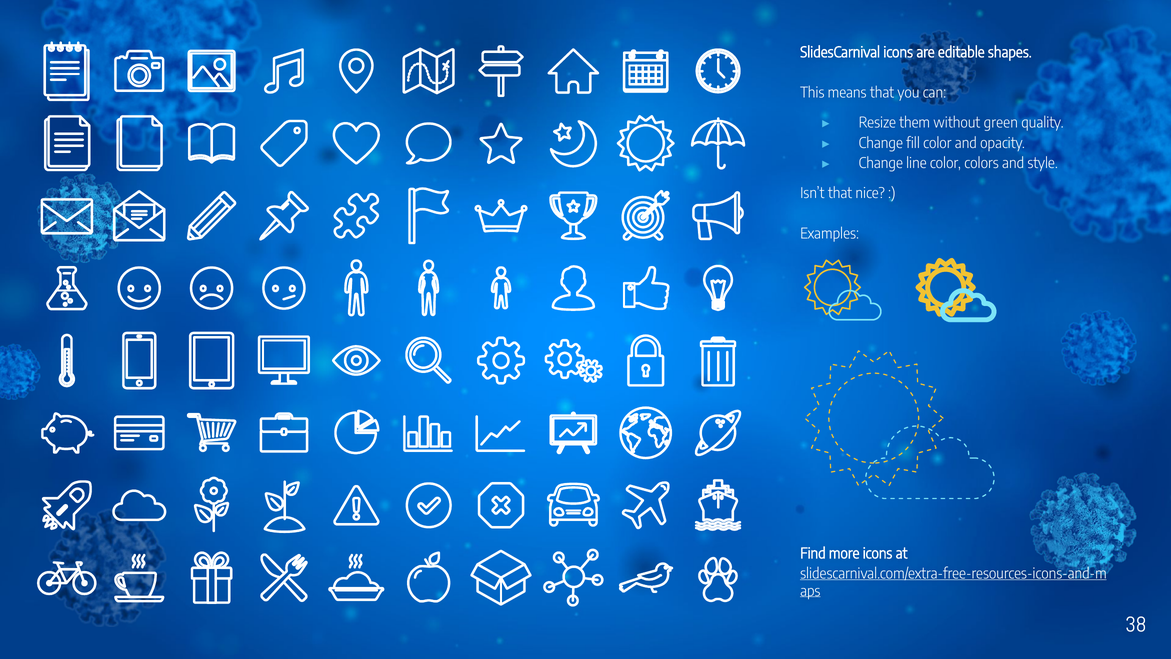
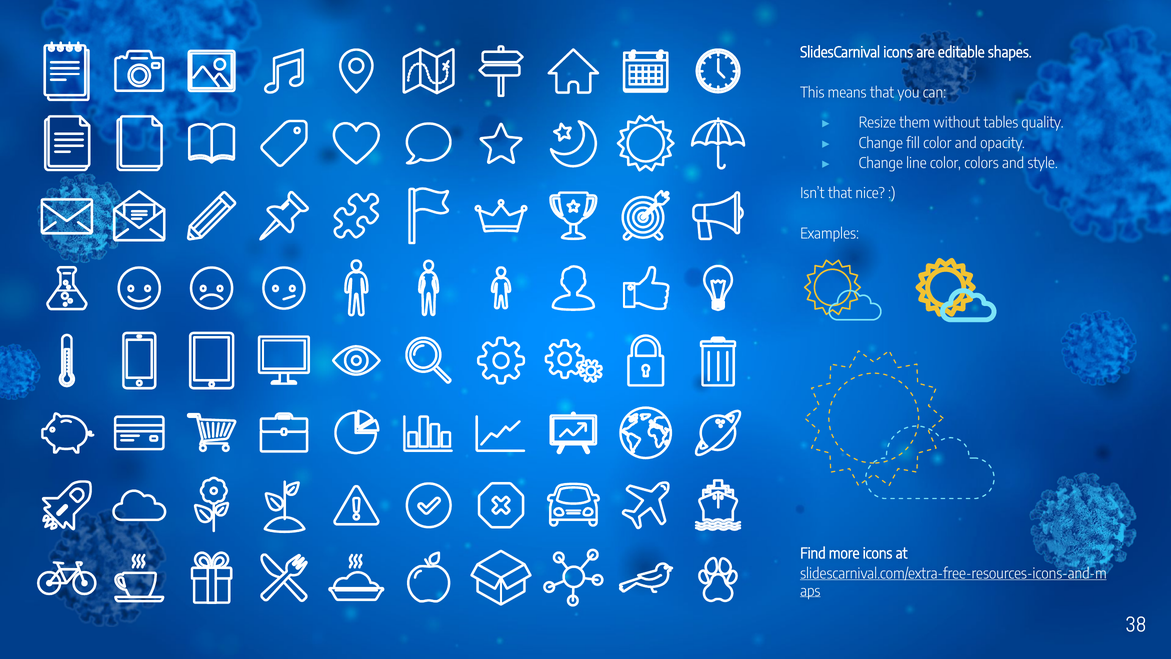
green: green -> tables (1001, 123)
